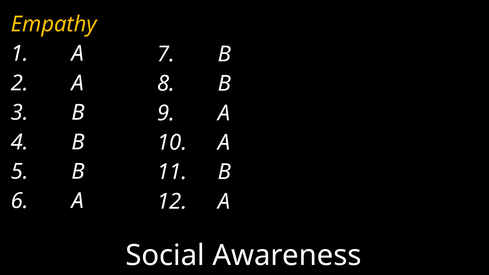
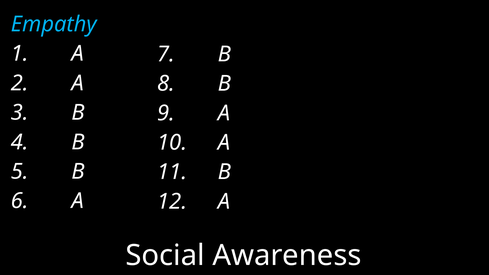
Empathy colour: yellow -> light blue (54, 24)
